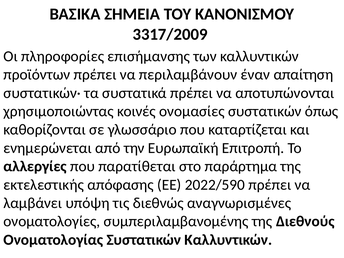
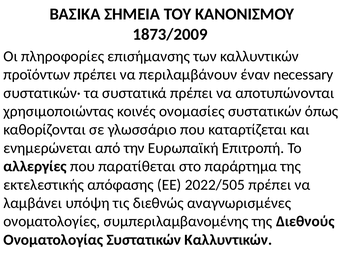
3317/2009: 3317/2009 -> 1873/2009 (170, 34)
απαίτηση: απαίτηση -> necessary (303, 75)
2022/590: 2022/590 -> 2022/505 (215, 185)
